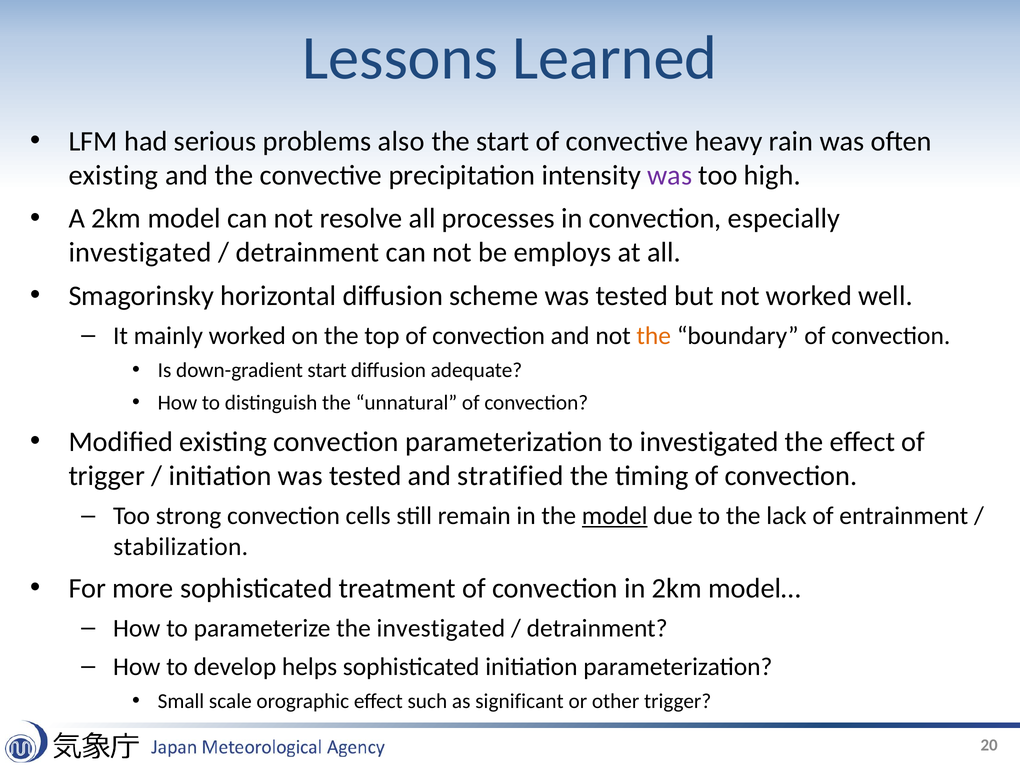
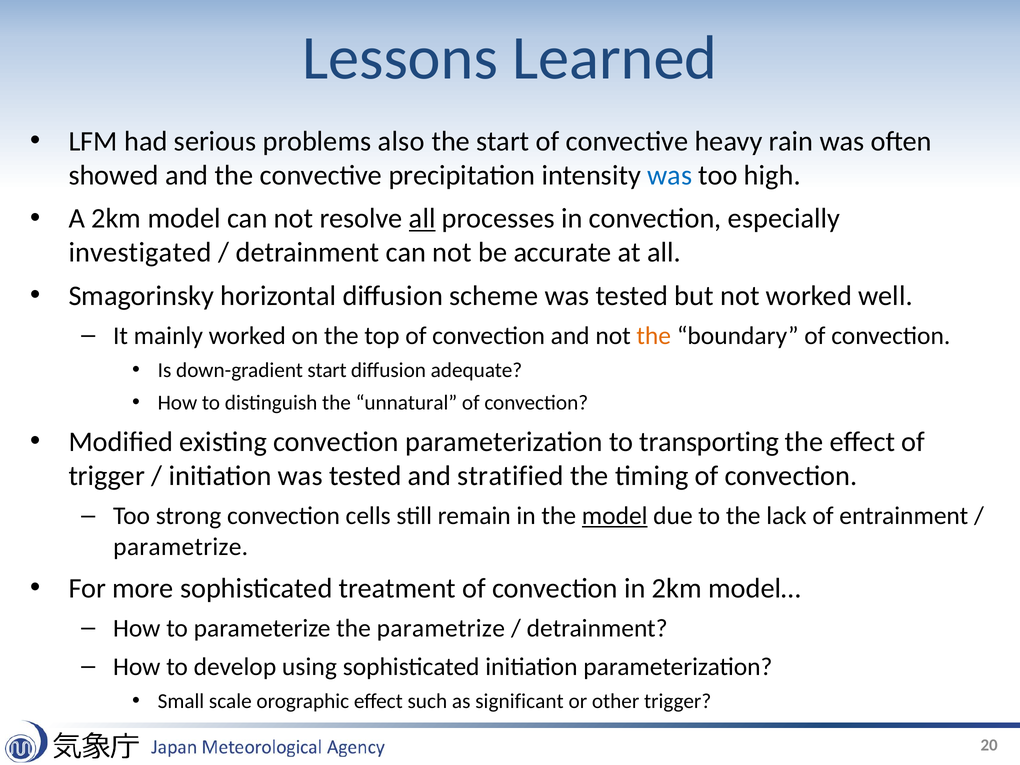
existing: existing -> showed (114, 176)
was colour: purple -> blue (670, 176)
all underline: none -> present (422, 219)
employs: employs -> accurate (563, 253)
to investigated: investigated -> transporting (709, 442)
stabilization: stabilization -> parametrize (181, 547)
the investigated: investigated -> parametrize (441, 628)
helps: helps -> using (309, 667)
